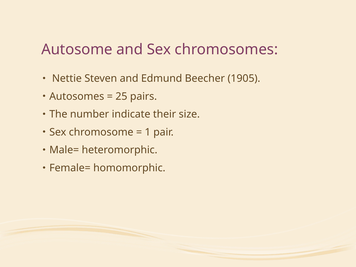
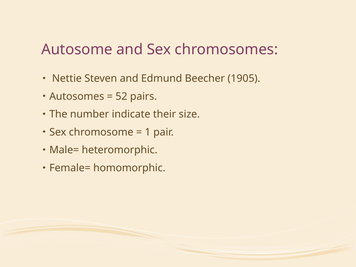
25: 25 -> 52 (121, 96)
